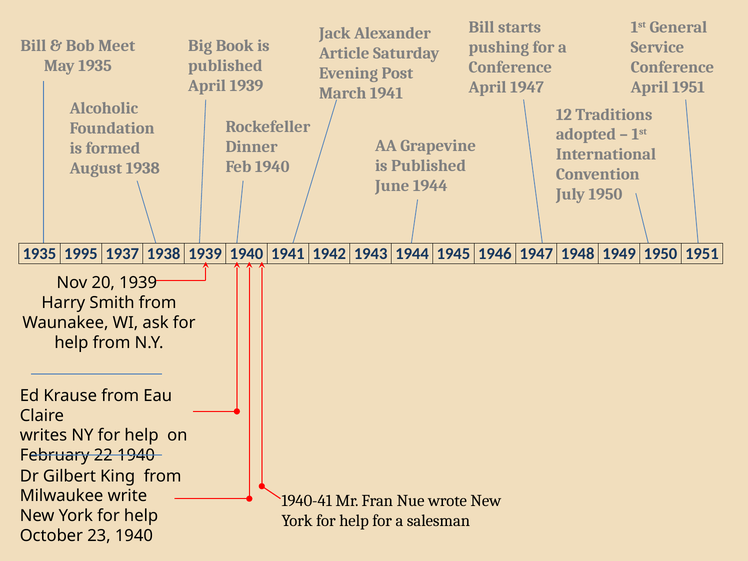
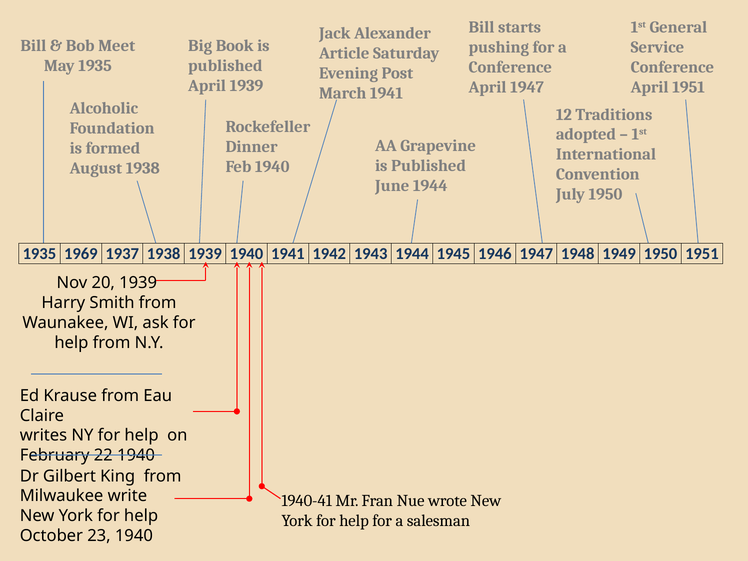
1995: 1995 -> 1969 (81, 254)
